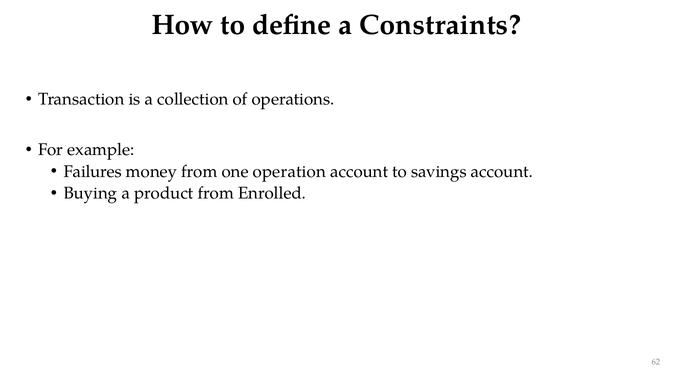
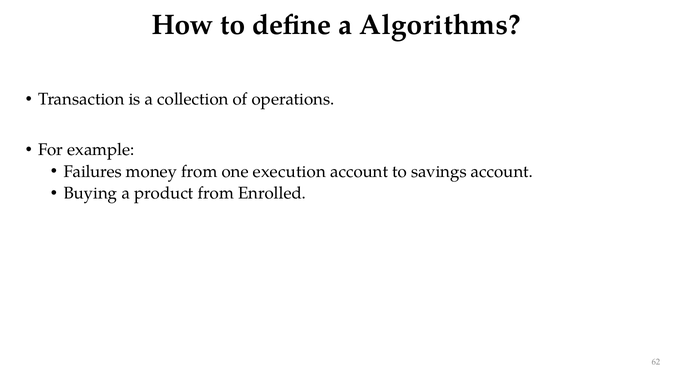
Constraints: Constraints -> Algorithms (440, 25)
operation: operation -> execution (289, 171)
